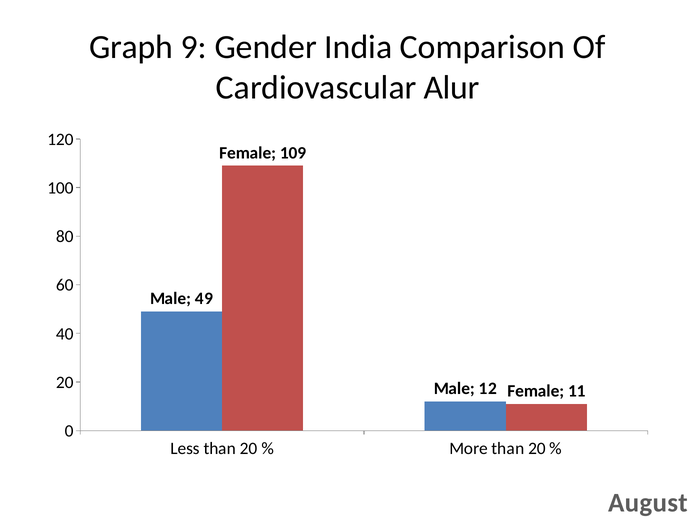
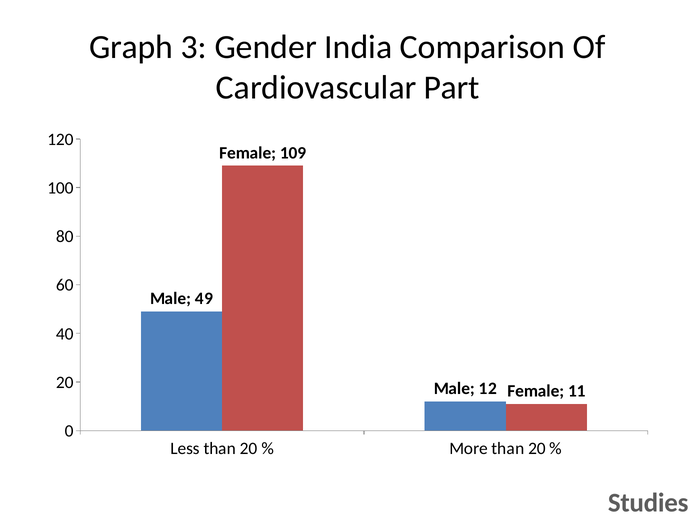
9: 9 -> 3 (194, 47)
Alur: Alur -> Part (452, 88)
August: August -> Studies (648, 503)
